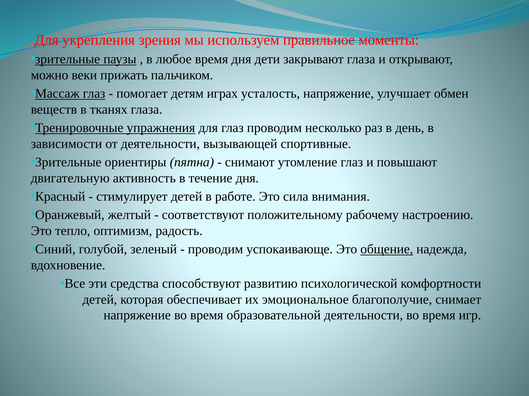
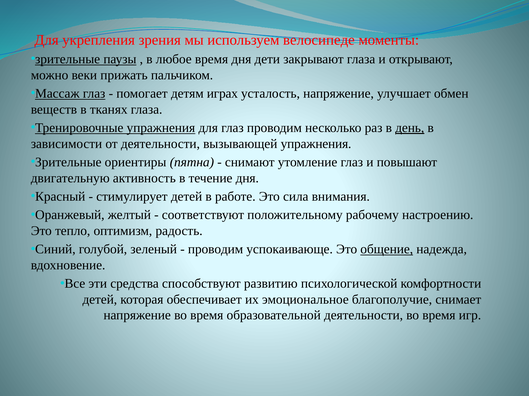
правильное: правильное -> велосипеде (319, 40)
день underline: none -> present (410, 128)
вызывающей спортивные: спортивные -> упражнения (316, 144)
